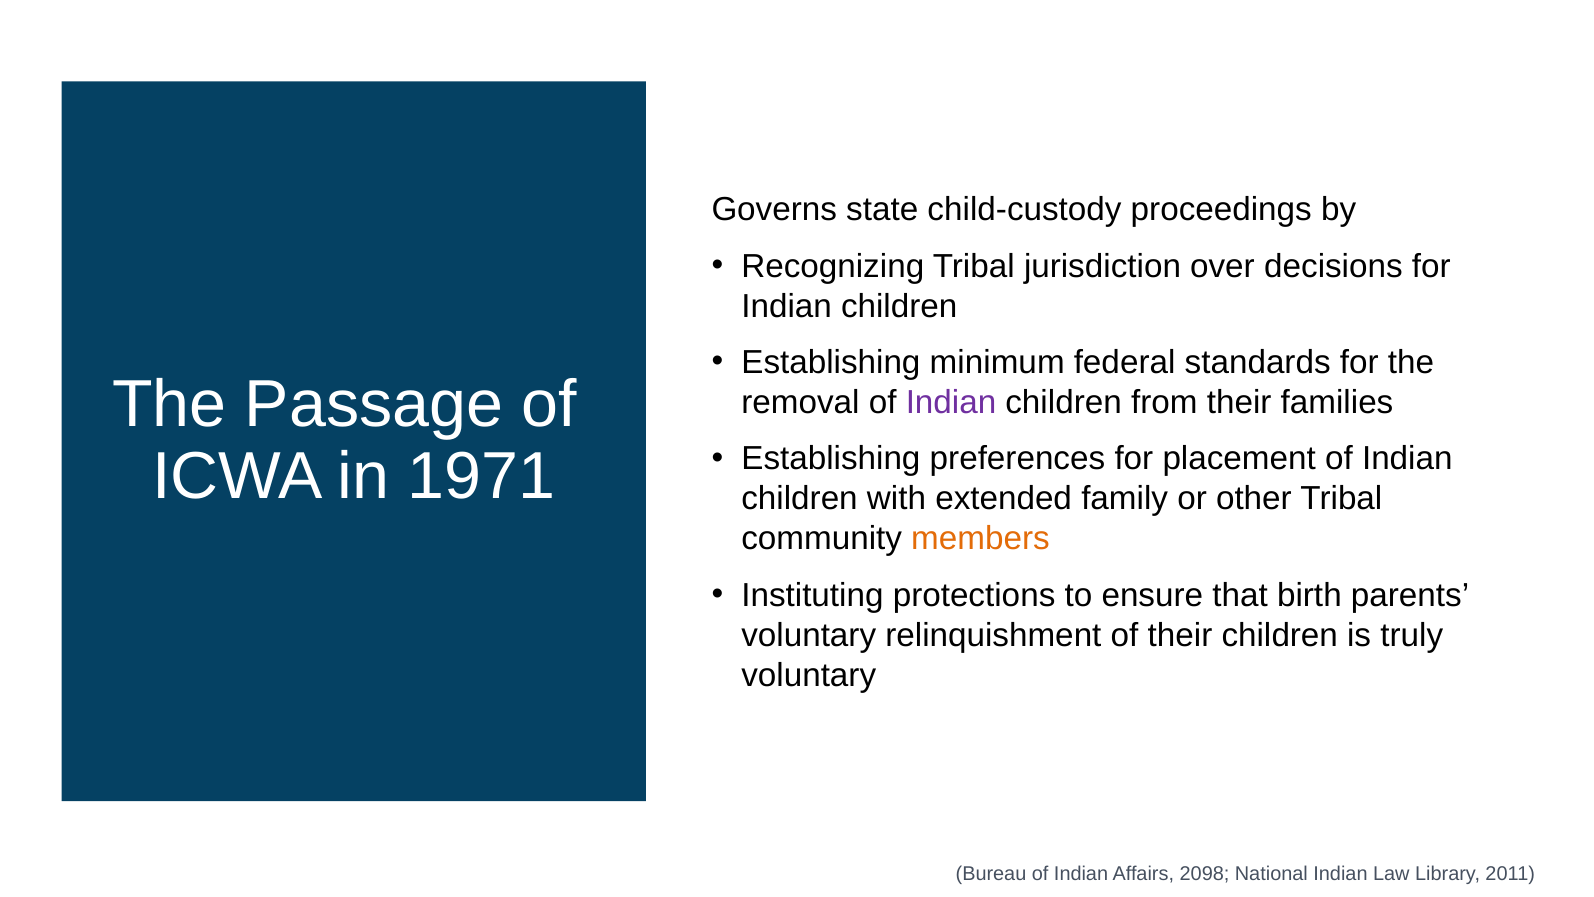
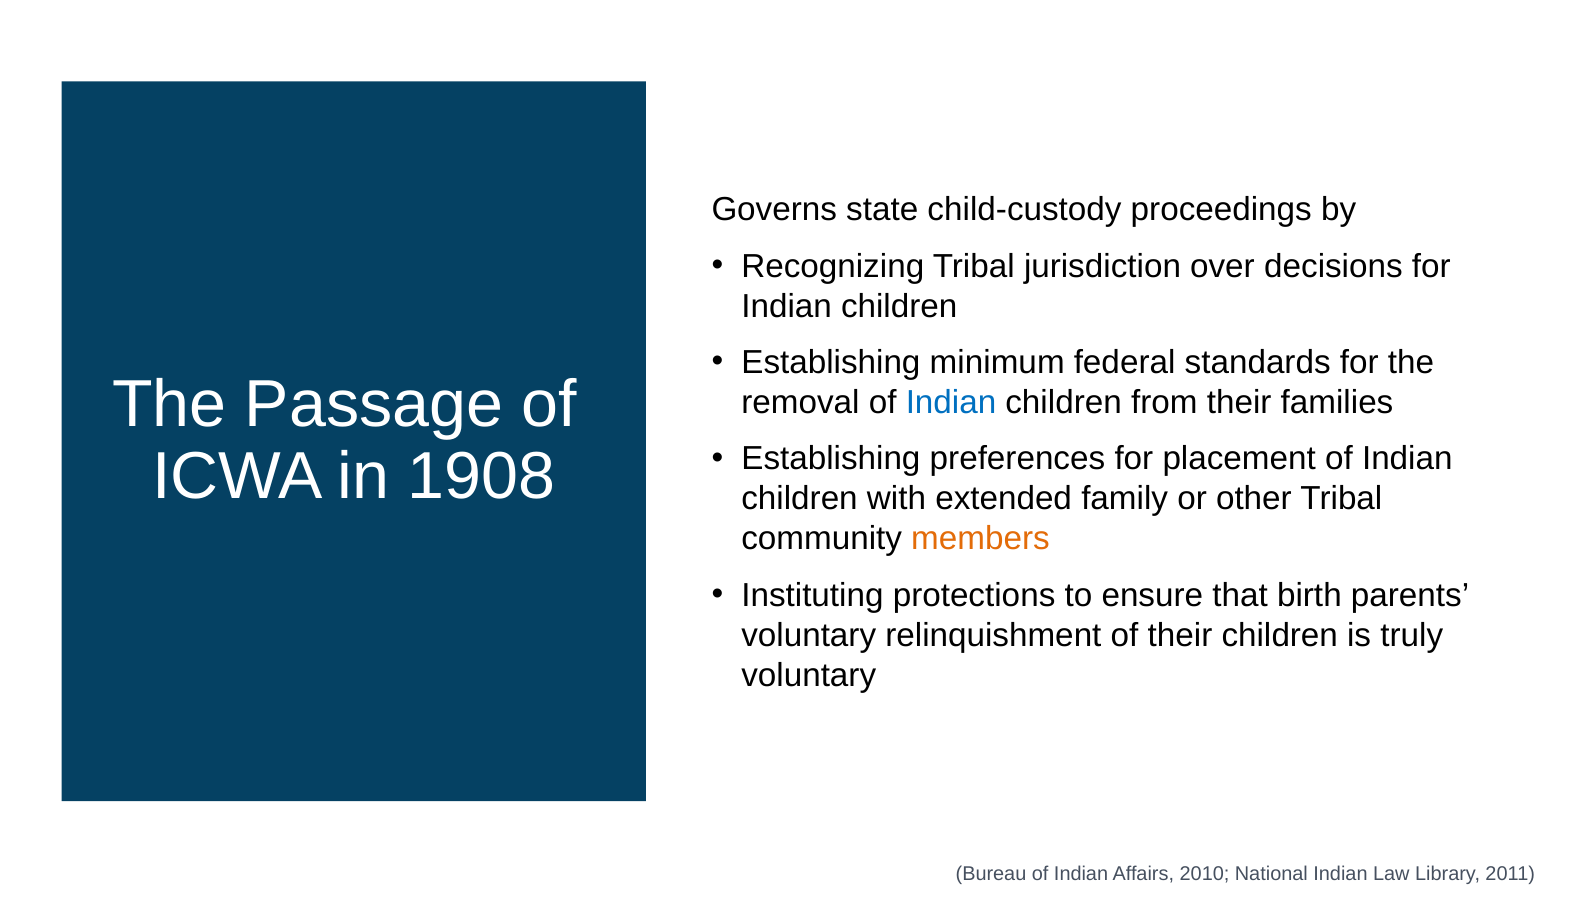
Indian colour: purple -> blue (951, 402)
1971: 1971 -> 1908 (481, 476)
2098: 2098 -> 2010 (1205, 874)
